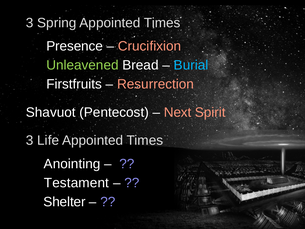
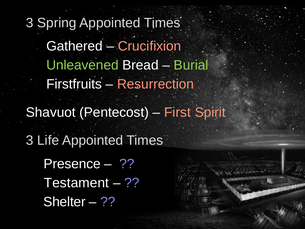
Presence: Presence -> Gathered (75, 46)
Burial colour: light blue -> light green (191, 65)
Next: Next -> First (177, 112)
Anointing: Anointing -> Presence (72, 164)
